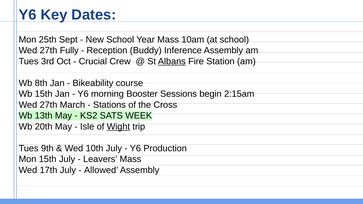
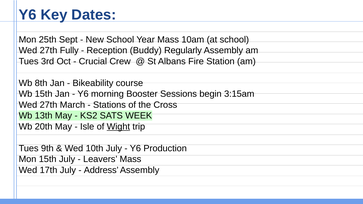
Inference: Inference -> Regularly (183, 50)
Albans underline: present -> none (172, 61)
2:15am: 2:15am -> 3:15am (239, 94)
Allowed: Allowed -> Address (101, 170)
